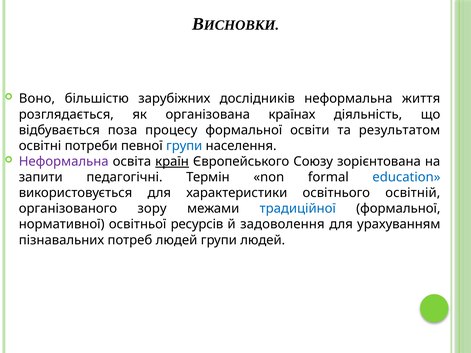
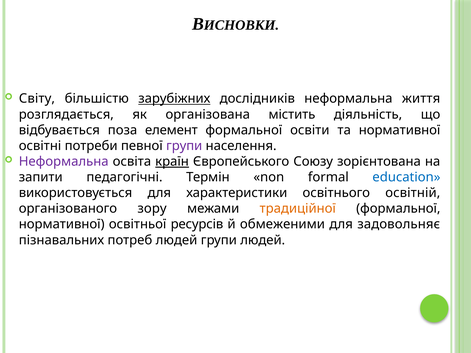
Воно: Воно -> Світу (37, 99)
зарубіжних underline: none -> present (174, 99)
країнах: країнах -> містить (292, 114)
процесу: процесу -> елемент (171, 130)
та результатом: результатом -> нормативної (400, 130)
групи colour: blue -> purple (184, 146)
традиційної colour: blue -> orange (298, 209)
задоволення: задоволення -> обмеженими (282, 225)
урахуванням: урахуванням -> задовольняє (399, 225)
